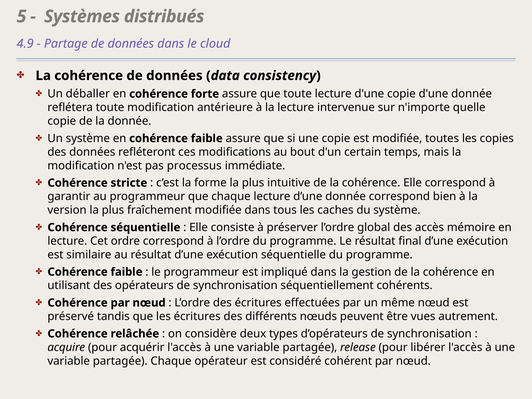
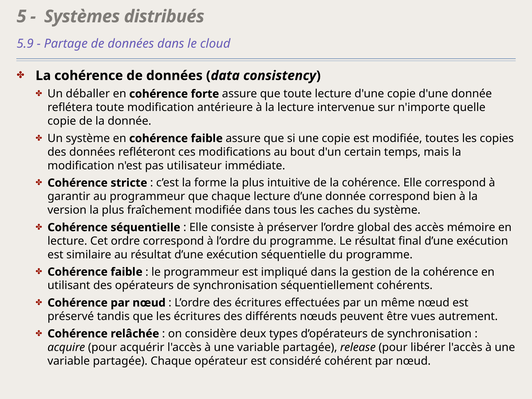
4.9: 4.9 -> 5.9 (25, 44)
processus: processus -> utilisateur (194, 166)
